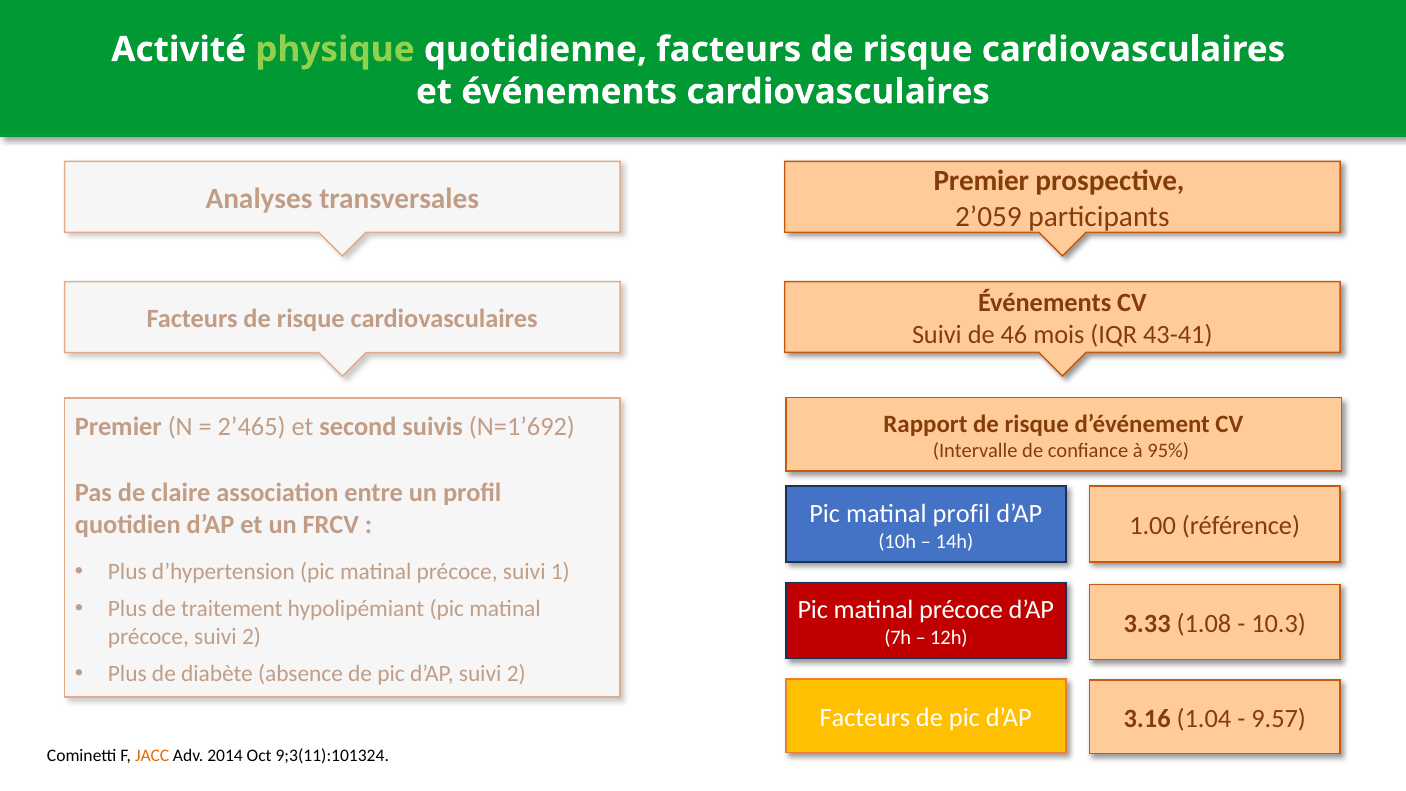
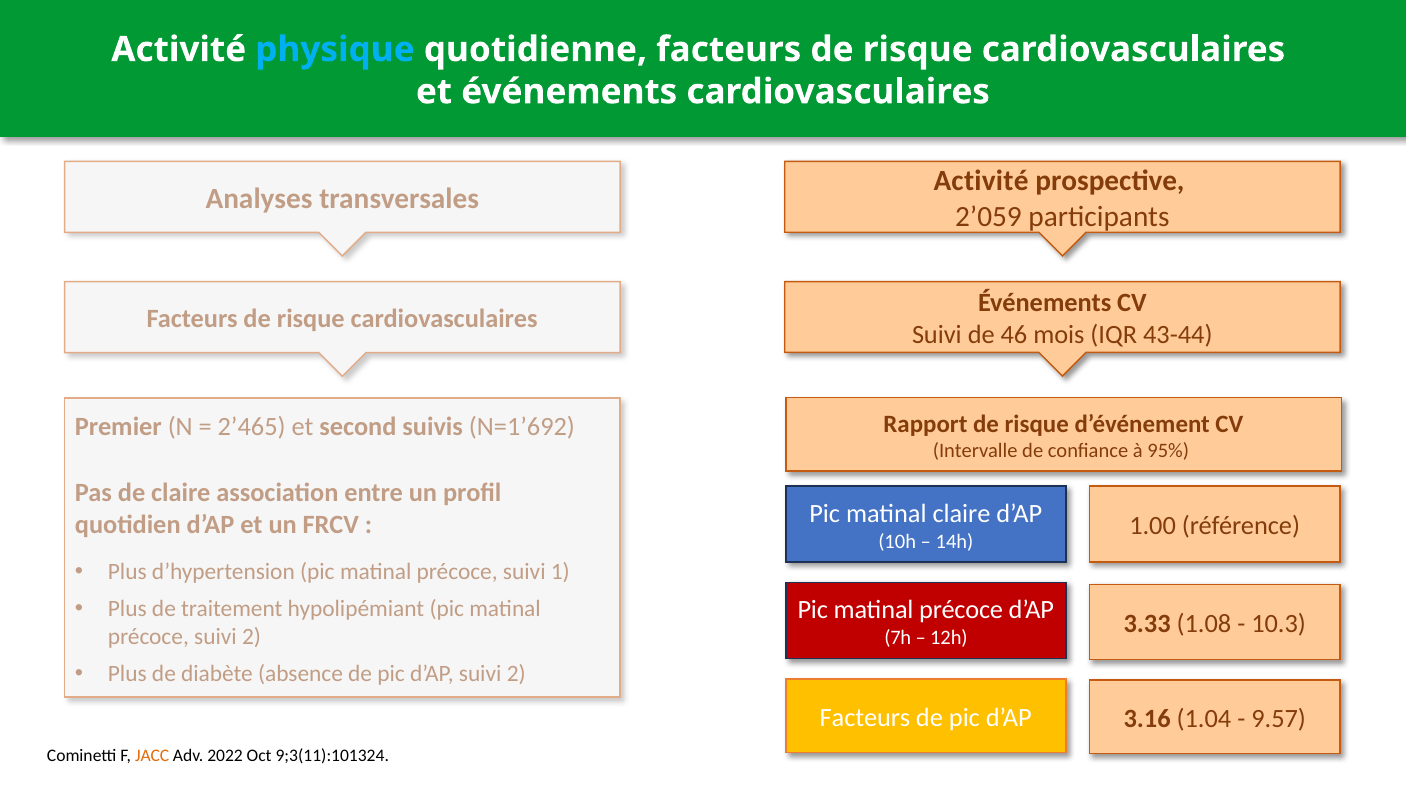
physique colour: light green -> light blue (335, 50)
Premier: Premier -> Activité (981, 181)
43-41: 43-41 -> 43-44 (1178, 335)
matinal profil: profil -> claire (961, 513)
2014: 2014 -> 2022 (225, 756)
